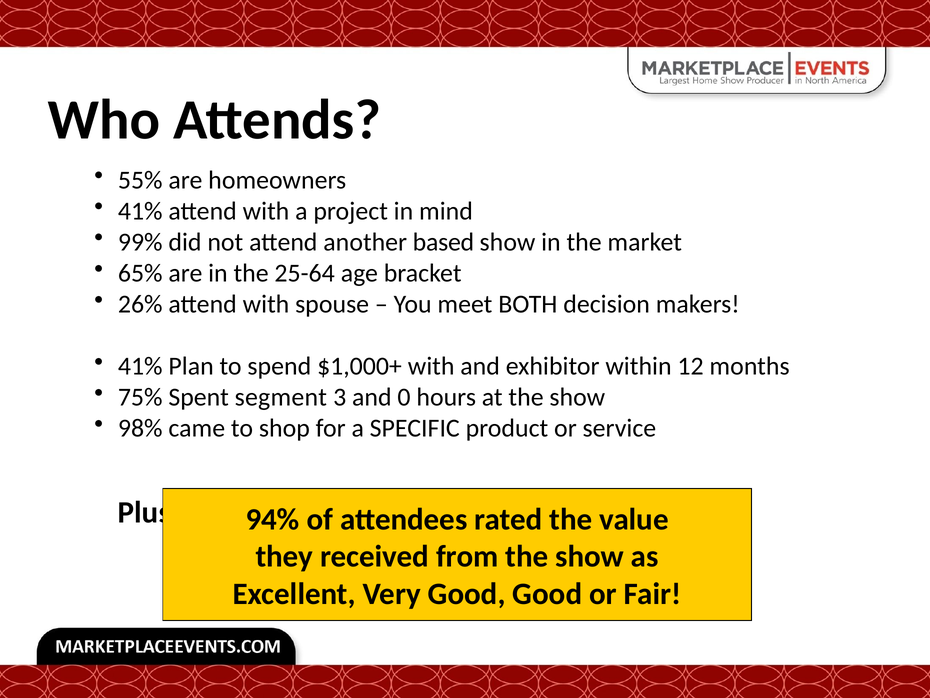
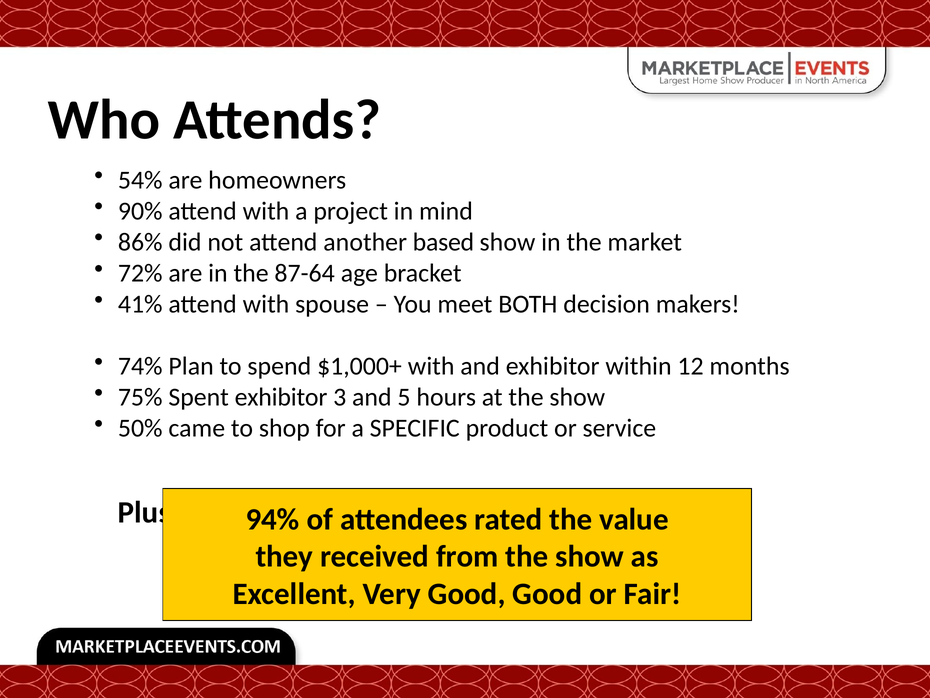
55%: 55% -> 54% (140, 180)
41%: 41% -> 90% (140, 211)
99%: 99% -> 86% (140, 242)
65%: 65% -> 72% (140, 273)
25-64: 25-64 -> 87-64 (305, 273)
26%: 26% -> 41% (140, 304)
41%: 41% -> 74% (140, 366)
Spent segment: segment -> exhibitor (281, 397)
0: 0 -> 5 (404, 397)
98%: 98% -> 50% (140, 428)
